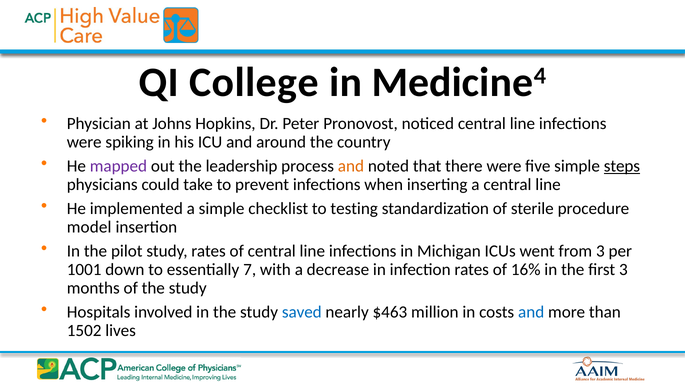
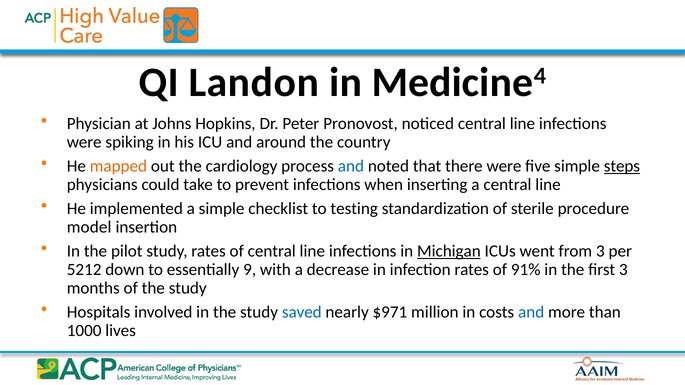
College: College -> Landon (254, 82)
mapped colour: purple -> orange (118, 166)
leadership: leadership -> cardiology (242, 166)
and colour: orange -> blue (351, 166)
Michigan underline: none -> present (449, 251)
1001: 1001 -> 5212 (84, 270)
7: 7 -> 9 (250, 270)
16%: 16% -> 91% (526, 270)
$463: $463 -> $971 (390, 312)
1502: 1502 -> 1000 (84, 331)
